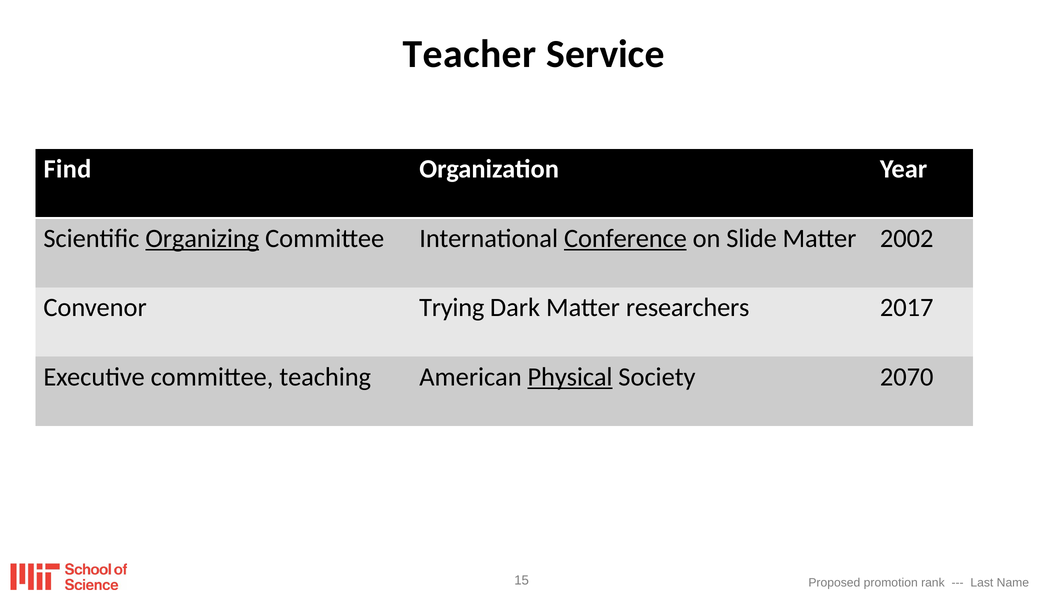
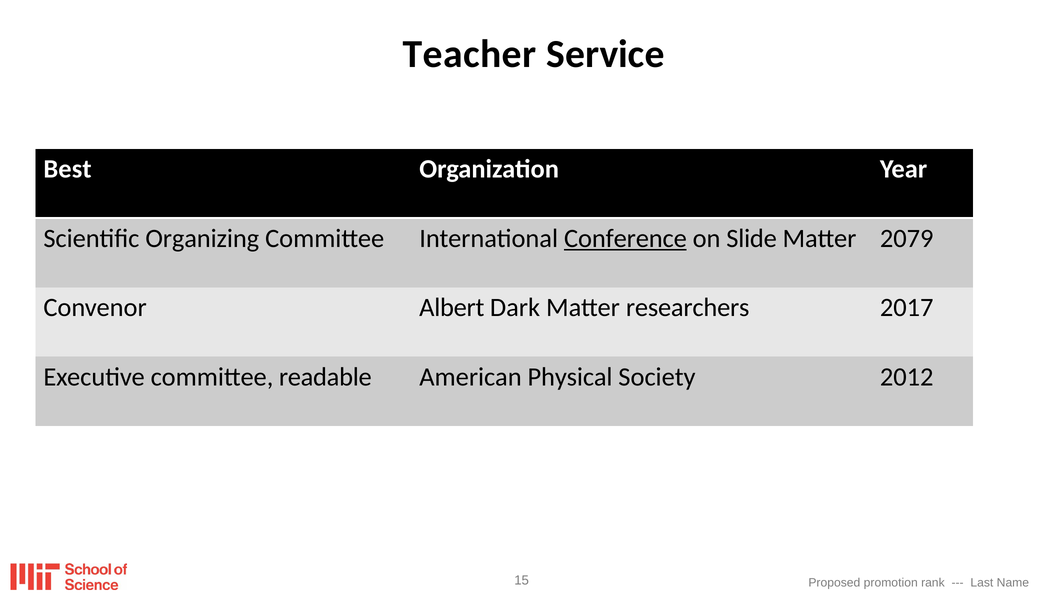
Find: Find -> Best (67, 169)
Organizing underline: present -> none (202, 239)
2002: 2002 -> 2079 (907, 239)
Trying: Trying -> Albert (452, 308)
teaching: teaching -> readable (325, 377)
Physical underline: present -> none (570, 377)
2070: 2070 -> 2012 (907, 377)
